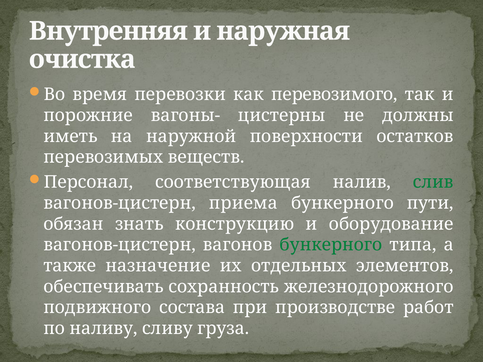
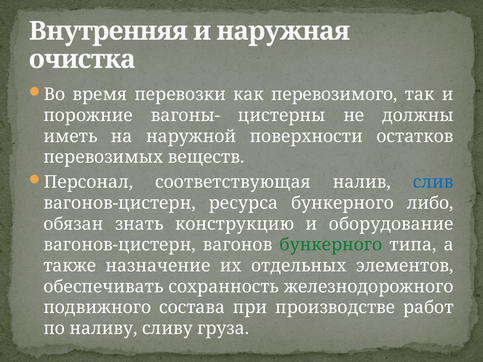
слив colour: green -> blue (433, 182)
приема: приема -> ресурса (243, 203)
пути: пути -> либо (430, 203)
